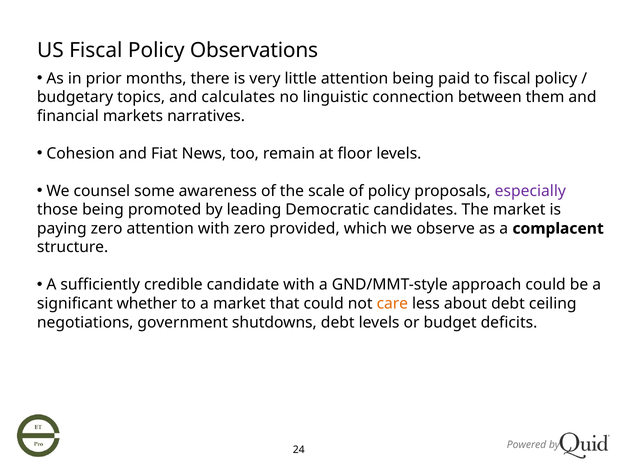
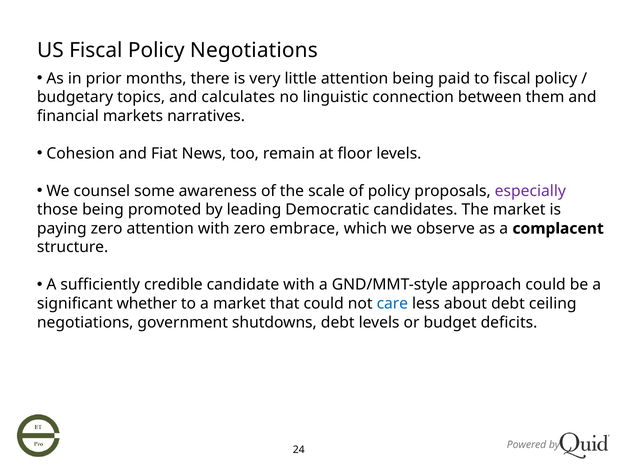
Policy Observations: Observations -> Negotiations (254, 51)
provided: provided -> embrace (305, 229)
care colour: orange -> blue (392, 304)
